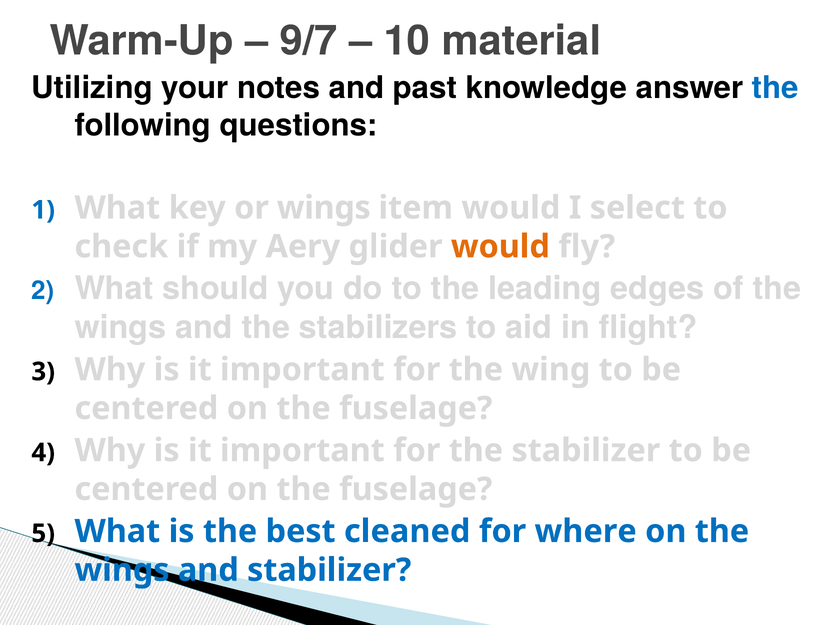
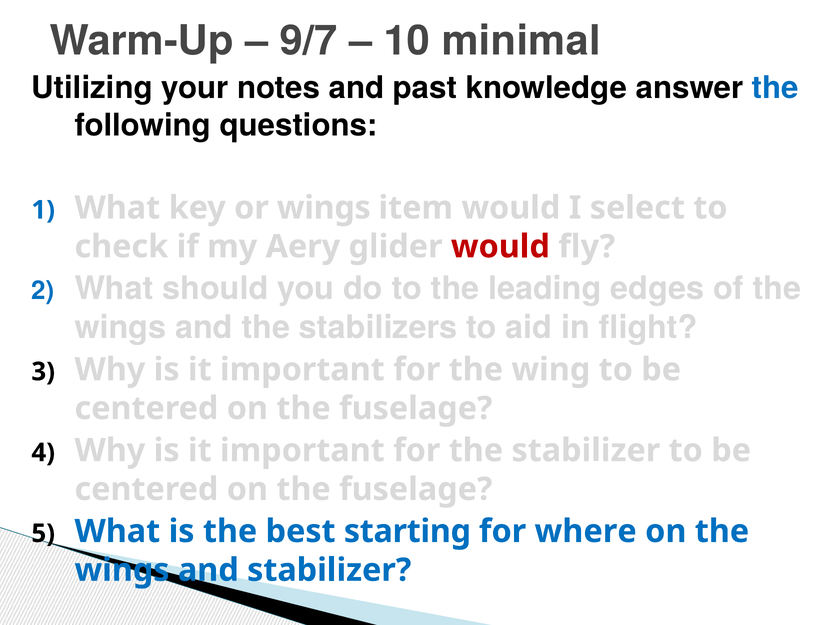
material: material -> minimal (521, 41)
would colour: orange -> red (500, 247)
cleaned: cleaned -> starting (407, 531)
